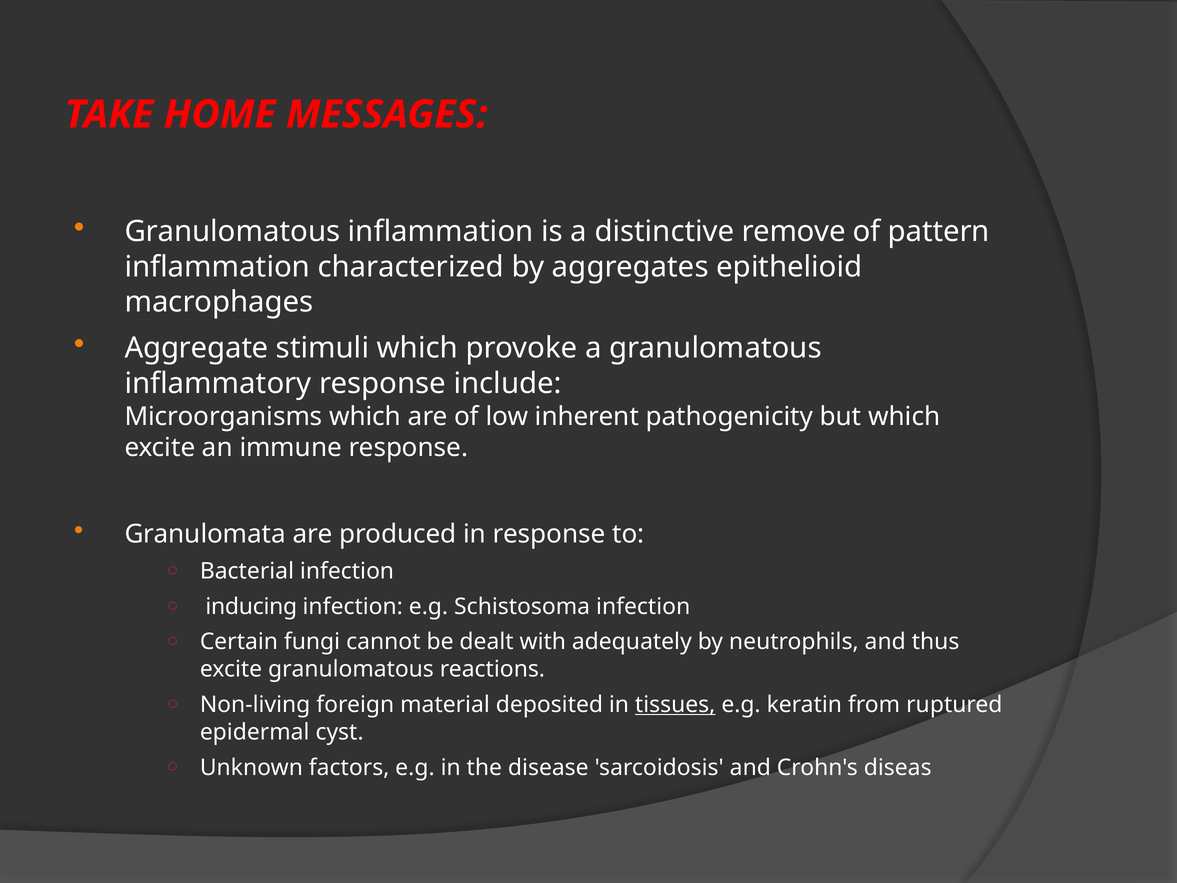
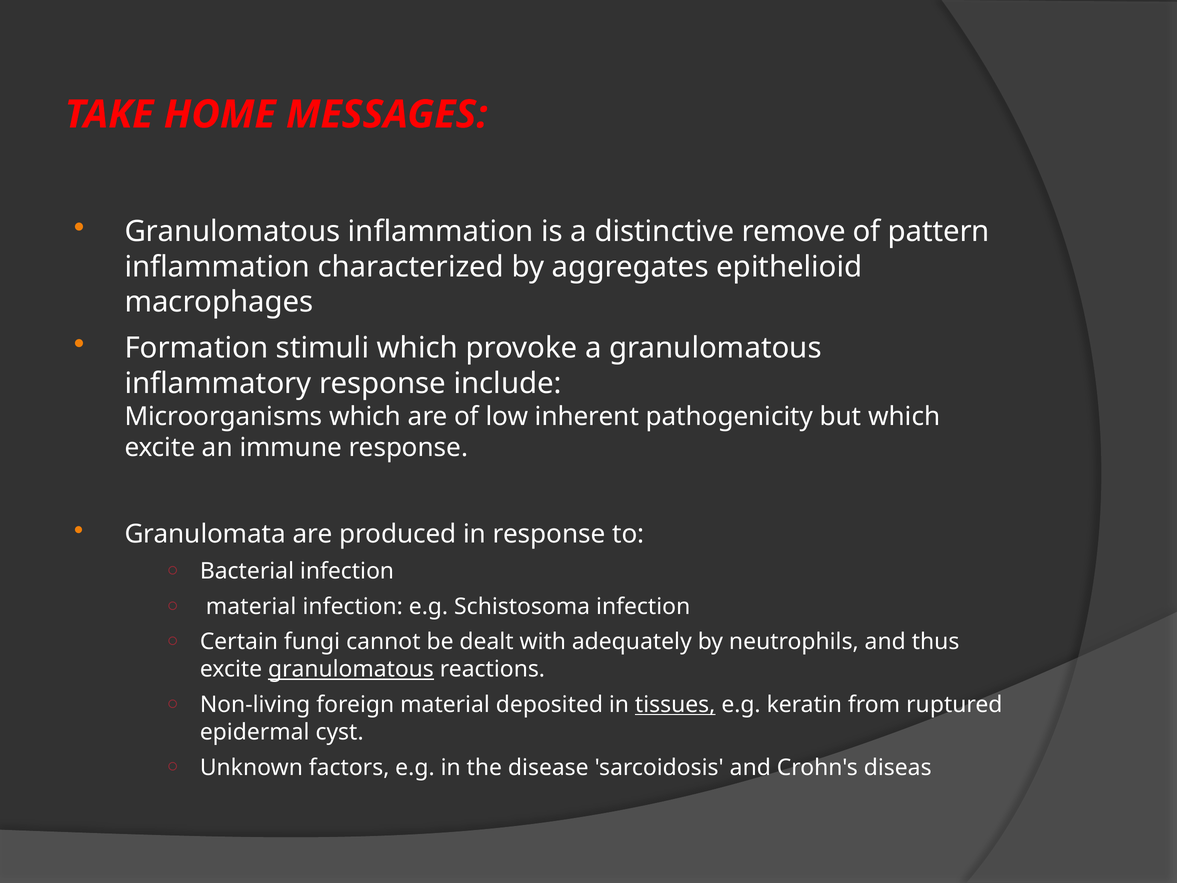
Aggregate: Aggregate -> Formation (196, 348)
inducing: inducing -> material (251, 606)
granulomatous underline: none -> present (351, 669)
